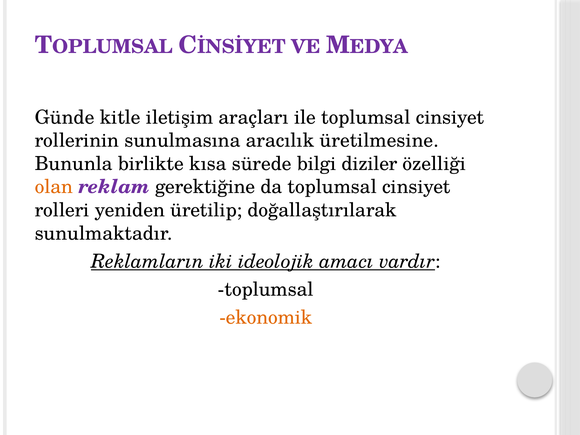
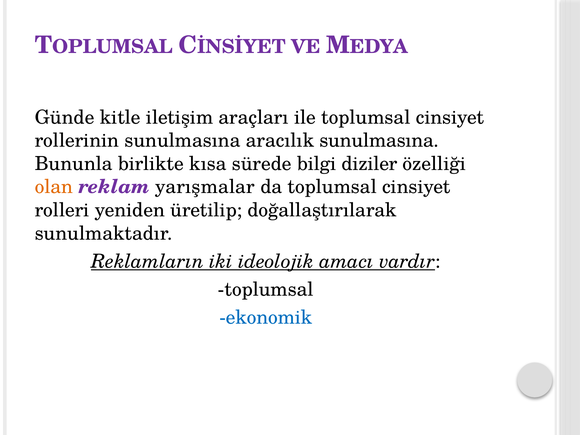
aracılık üretilmesine: üretilmesine -> sunulmasına (379, 141)
gerektiğine: gerektiğine -> yarışmalar (205, 187)
ekonomik colour: orange -> blue (266, 317)
